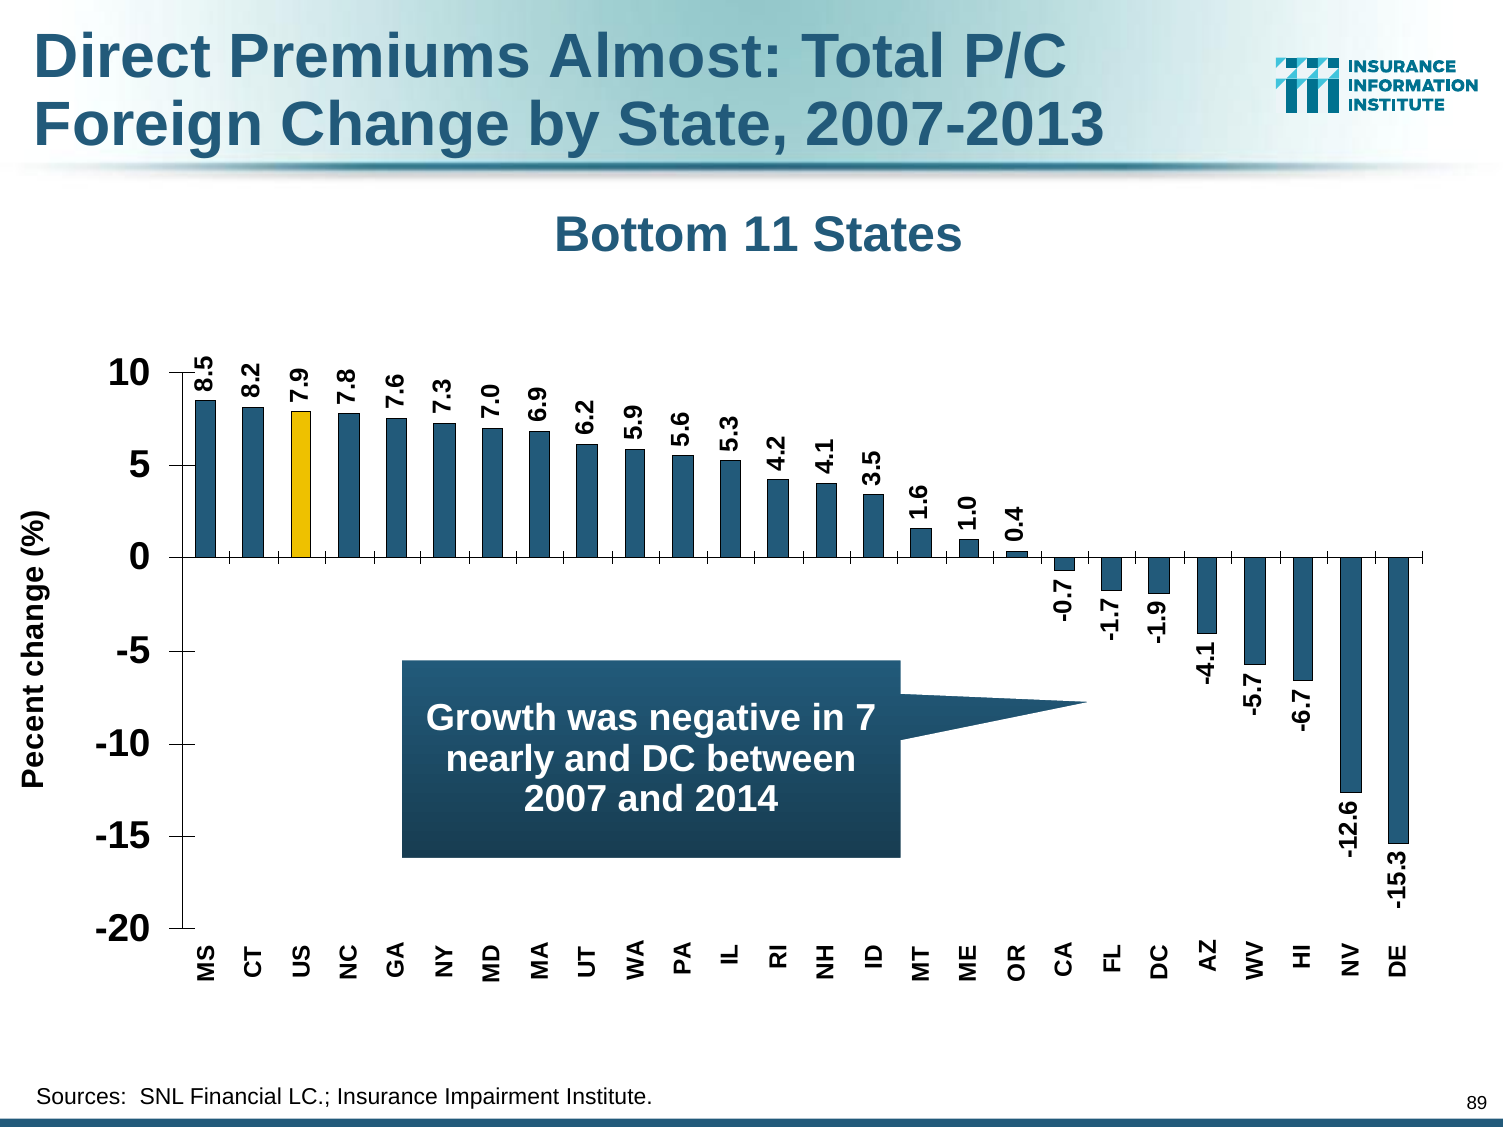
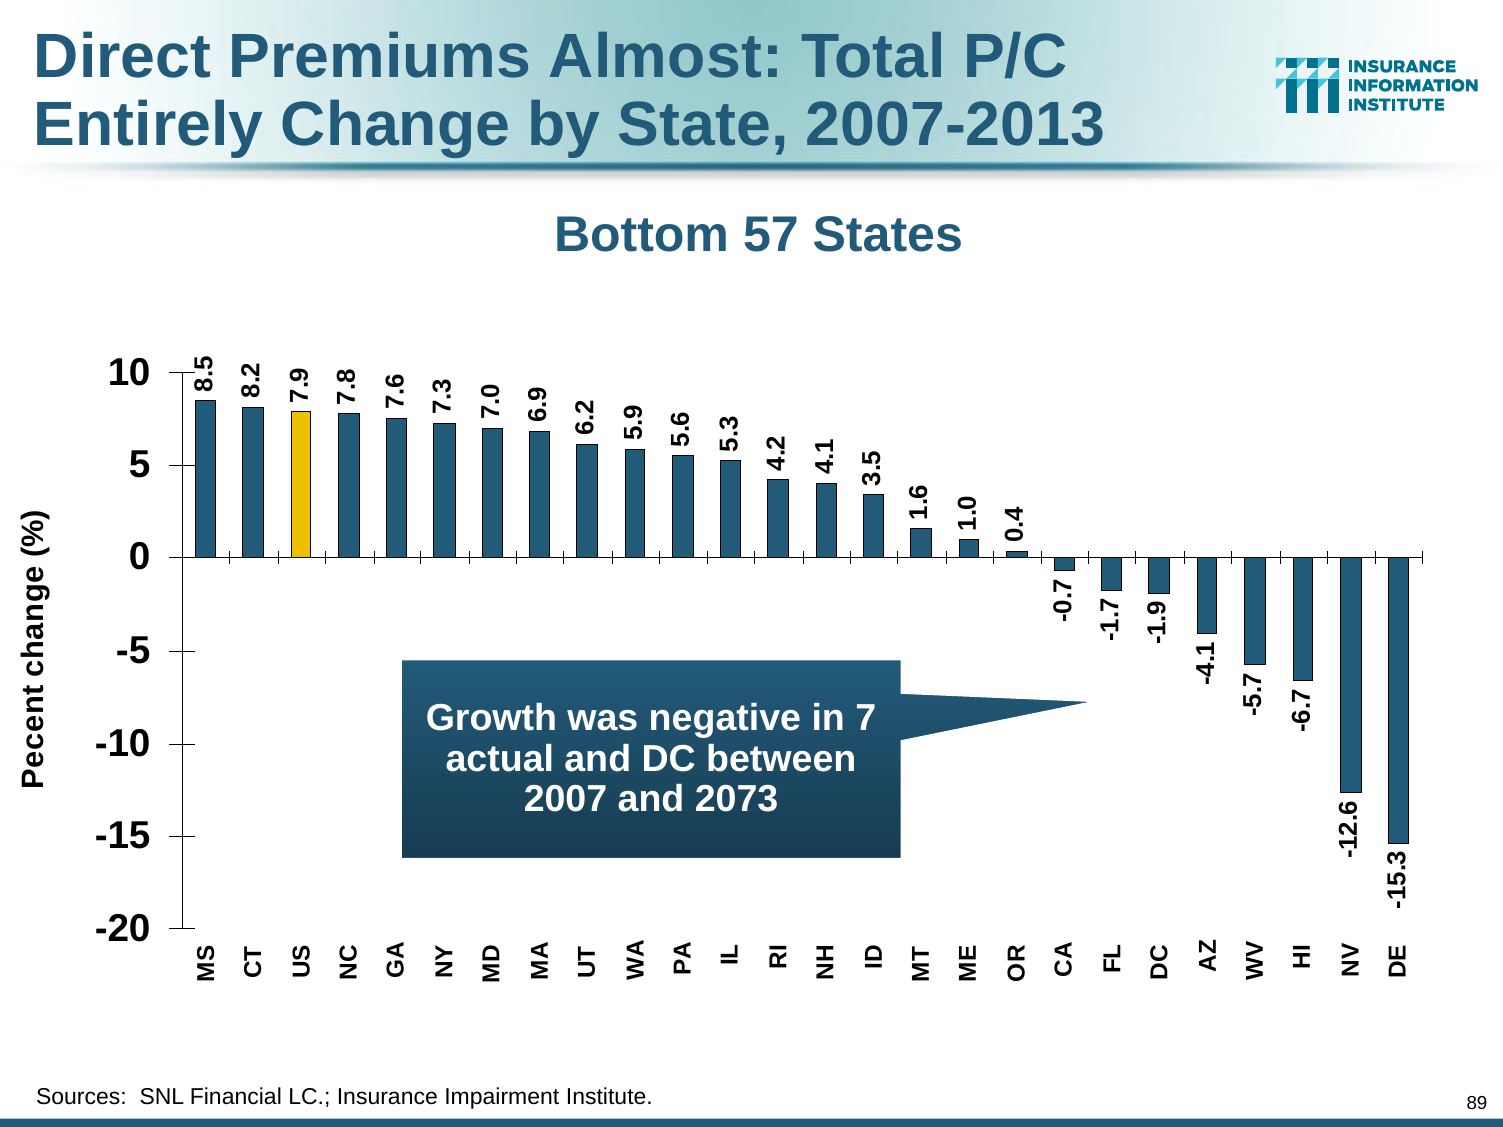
Foreign: Foreign -> Entirely (149, 125)
11: 11 -> 57 (771, 235)
nearly: nearly -> actual (500, 759)
2014: 2014 -> 2073 (737, 800)
